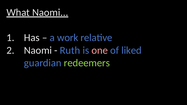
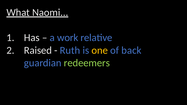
Naomi: Naomi -> Raised (38, 50)
one colour: pink -> yellow (100, 50)
liked: liked -> back (131, 50)
